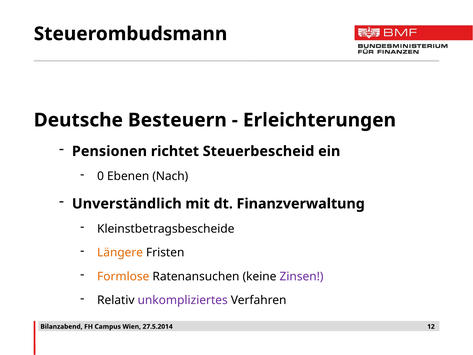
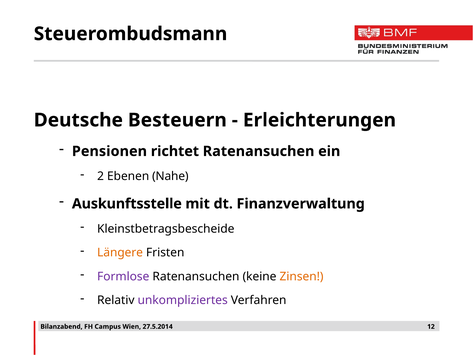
richtet Steuerbescheid: Steuerbescheid -> Ratenansuchen (259, 151)
0: 0 -> 2 (101, 176)
Nach: Nach -> Nahe (170, 176)
Unverständlich: Unverständlich -> Auskunftsstelle (127, 204)
Formlose colour: orange -> purple (123, 276)
Zinsen colour: purple -> orange (302, 276)
